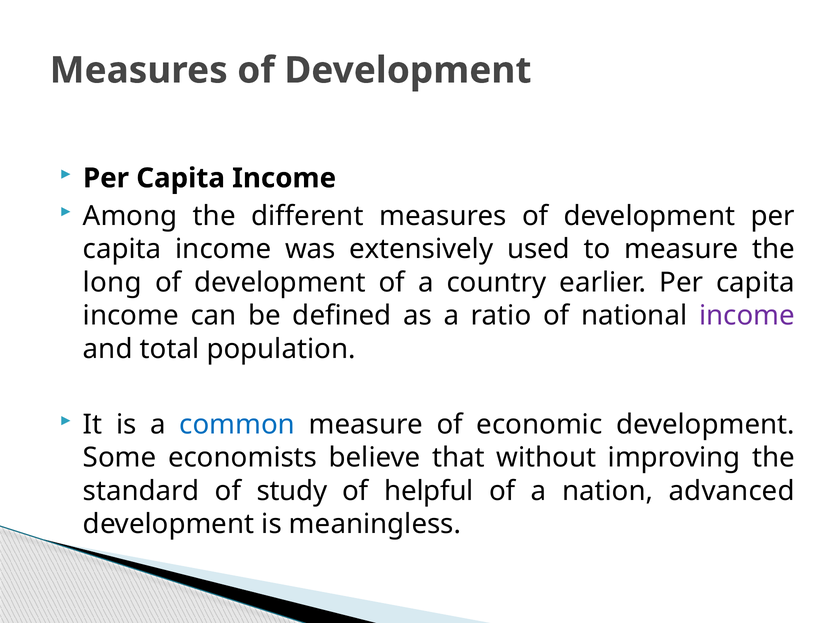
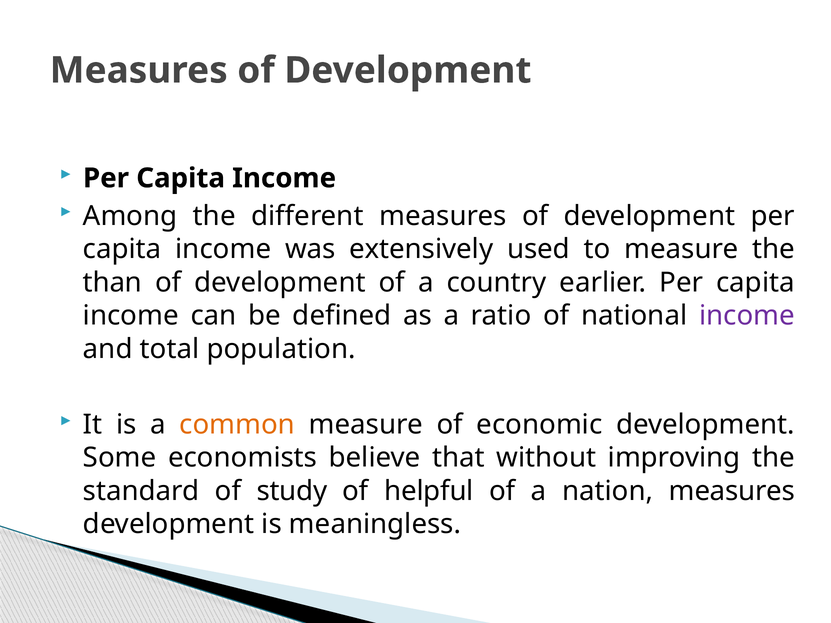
long: long -> than (113, 283)
common colour: blue -> orange (237, 425)
nation advanced: advanced -> measures (732, 491)
